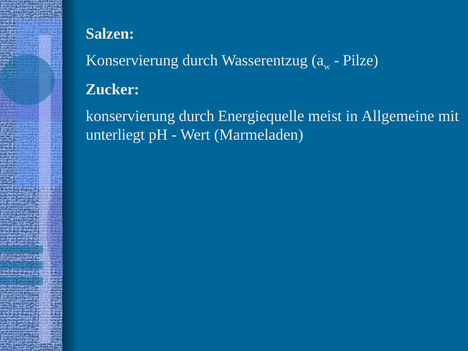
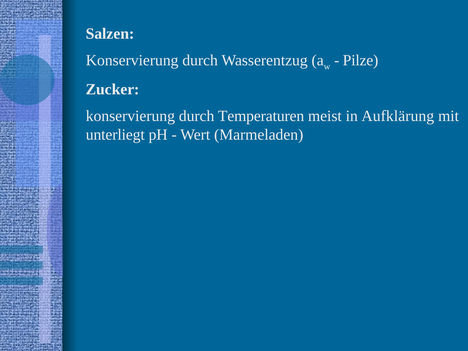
Energiequelle: Energiequelle -> Temperaturen (261, 116)
Allgemeine: Allgemeine -> Aufklärung (398, 116)
